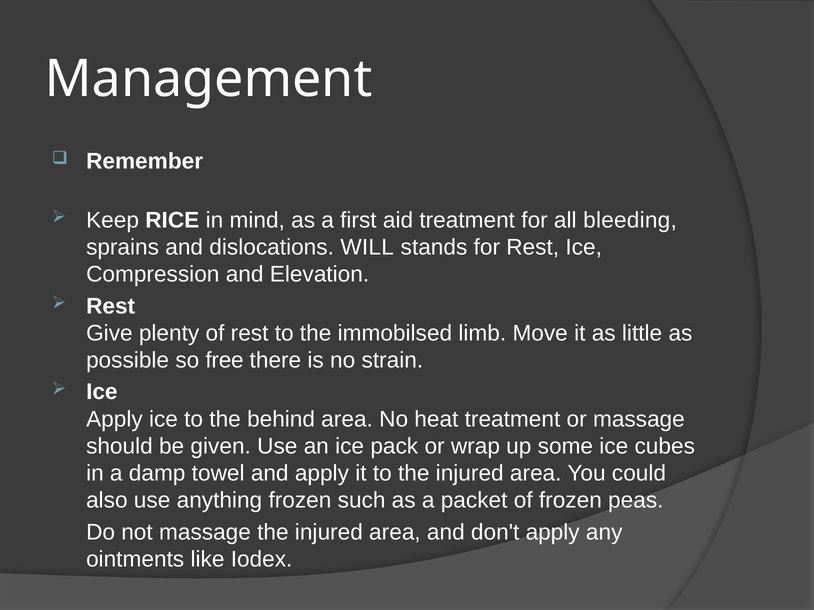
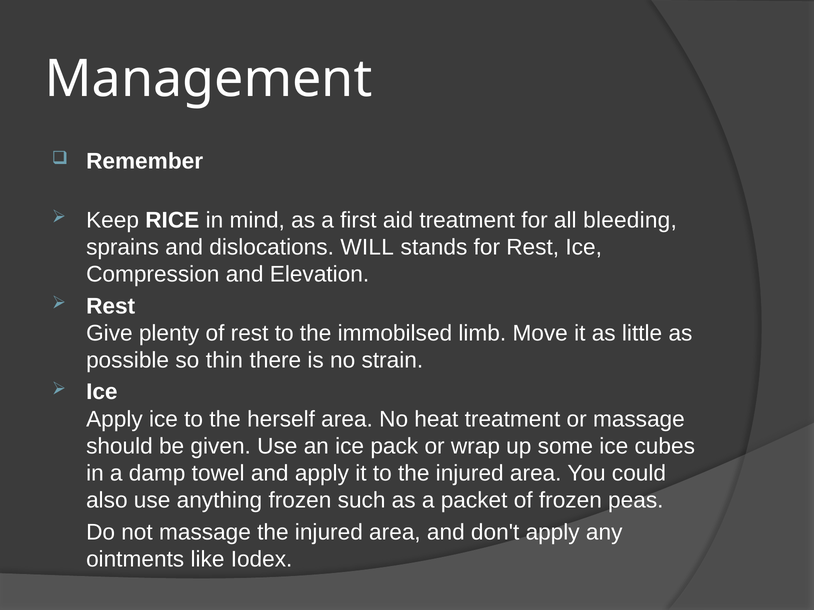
free: free -> thin (224, 361)
behind: behind -> herself (281, 419)
